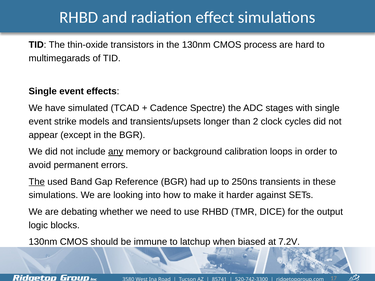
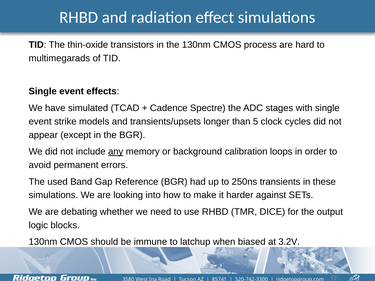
2: 2 -> 5 (256, 122)
The underline: present -> none (37, 182)
7.2V: 7.2V -> 3.2V (289, 242)
